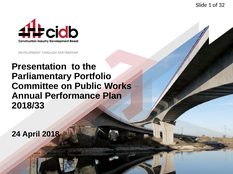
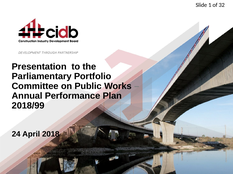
2018/33: 2018/33 -> 2018/99 (28, 106)
